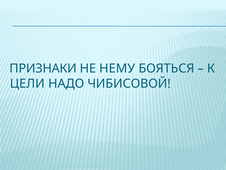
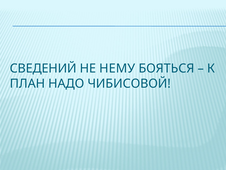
ПРИЗНАКИ: ПРИЗНАКИ -> СВЕДЕНИЙ (43, 68)
ЦЕЛИ: ЦЕЛИ -> ПЛАН (27, 83)
